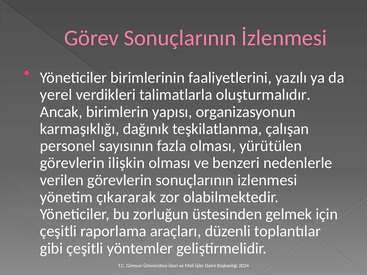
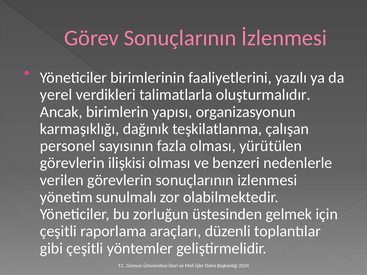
ilişkin: ilişkin -> ilişkisi (127, 163)
çıkararak: çıkararak -> sunulmalı (126, 197)
